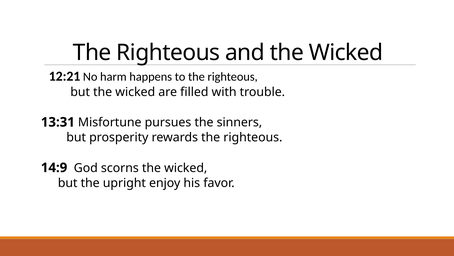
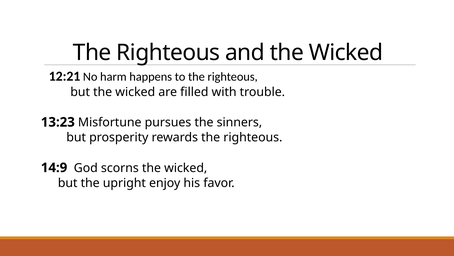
13:31: 13:31 -> 13:23 (58, 122)
